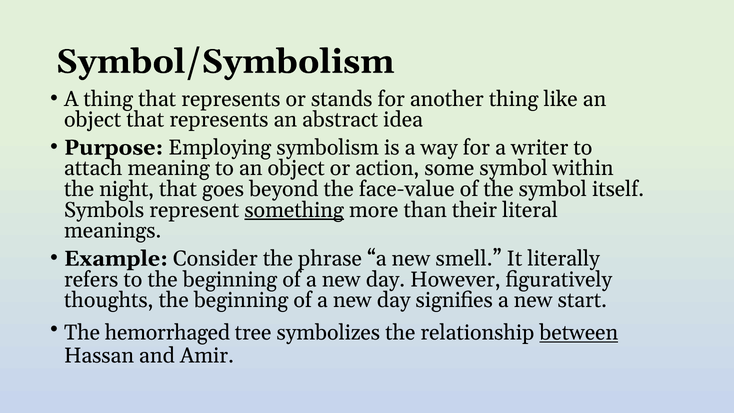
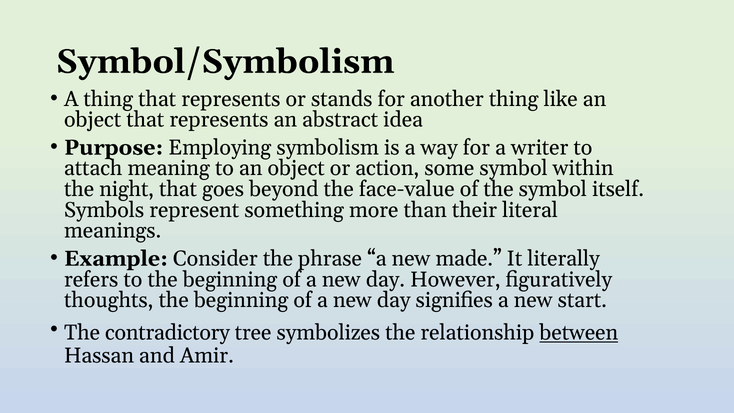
something underline: present -> none (294, 210)
smell: smell -> made (469, 259)
hemorrhaged: hemorrhaged -> contradictory (167, 333)
